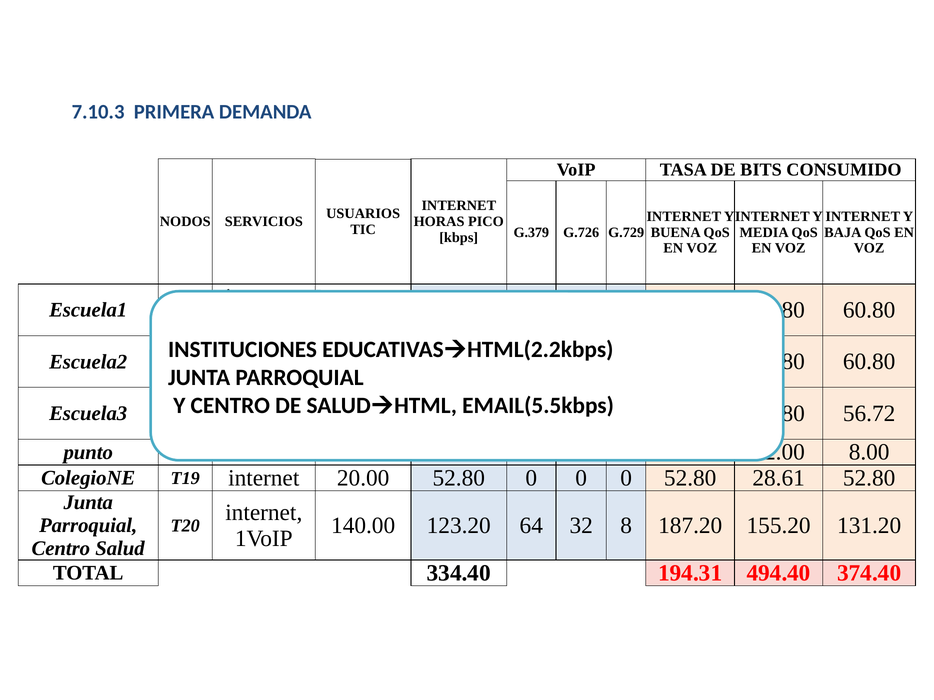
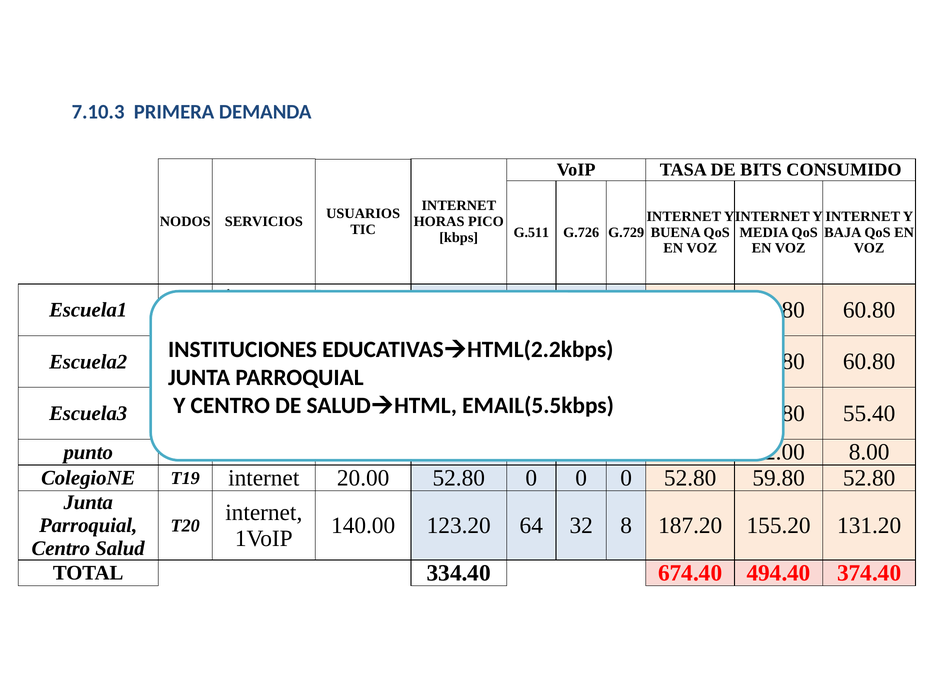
G.379: G.379 -> G.511 (531, 233)
56.72: 56.72 -> 55.40 (869, 414)
28.61: 28.61 -> 59.80 (779, 478)
194.31: 194.31 -> 674.40 (690, 574)
